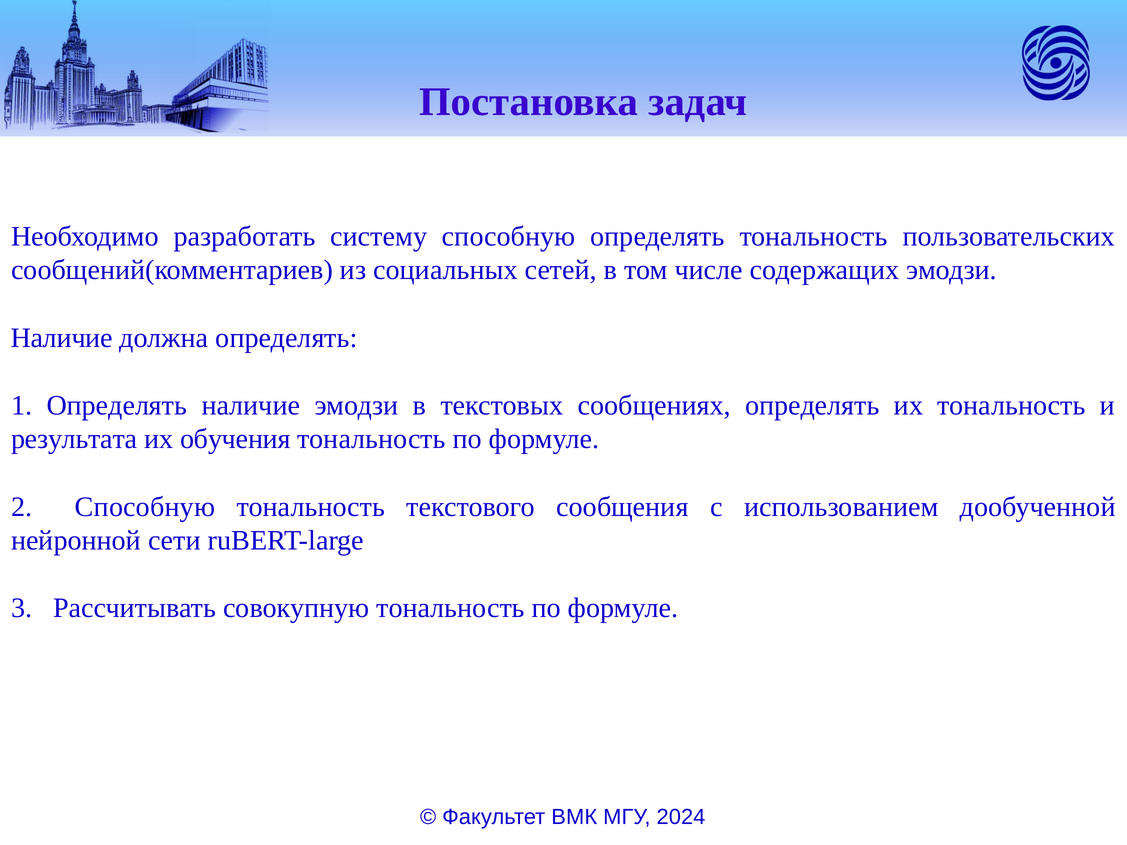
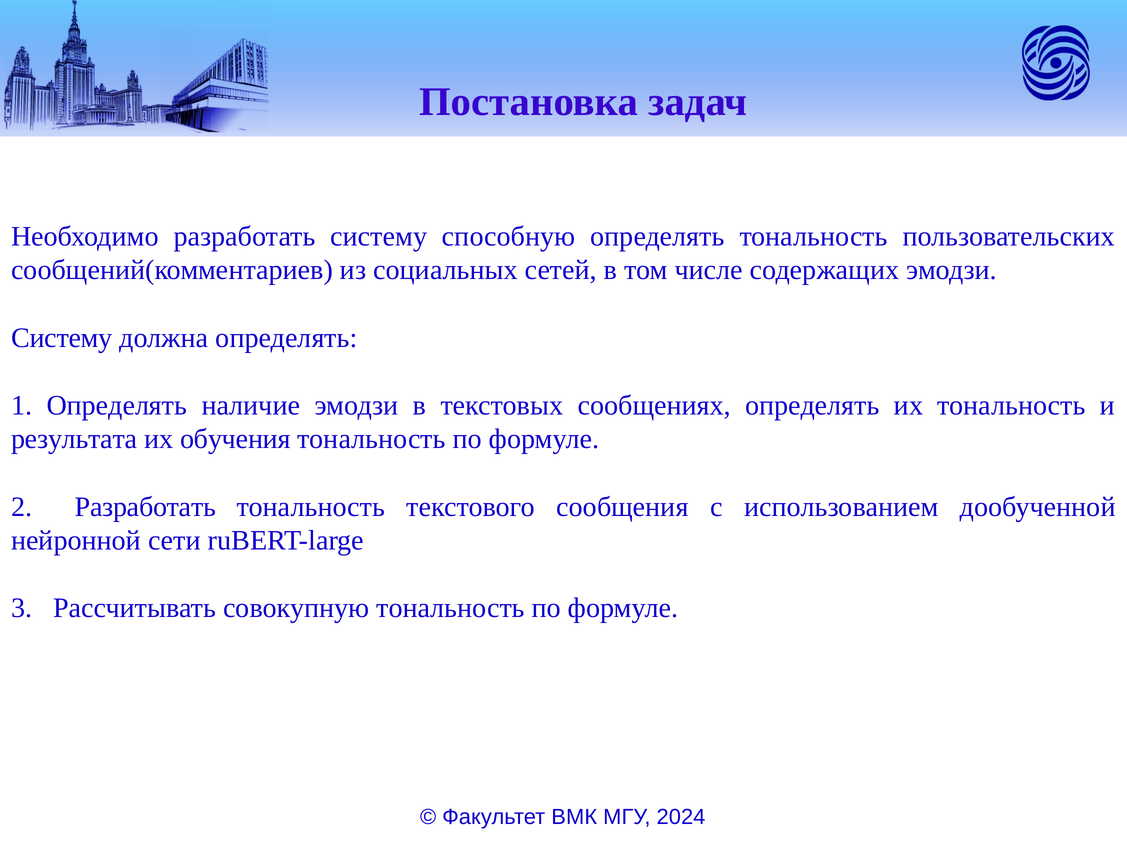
Наличие: Наличие -> Систему (62, 338)
2 Способную: Способную -> Разработать (145, 507)
